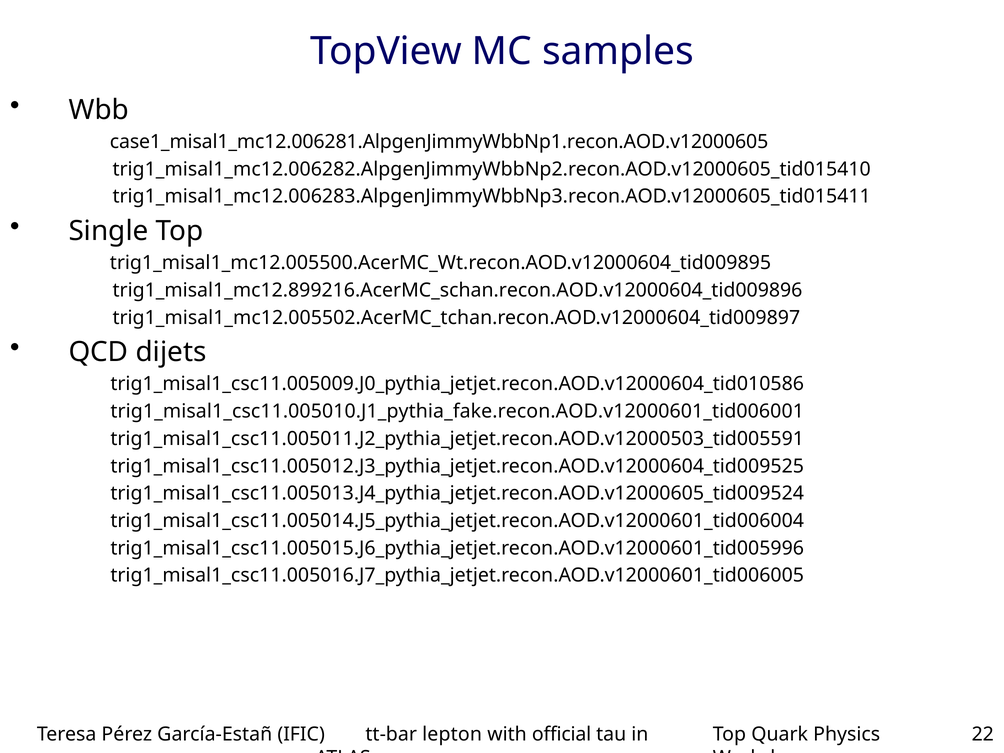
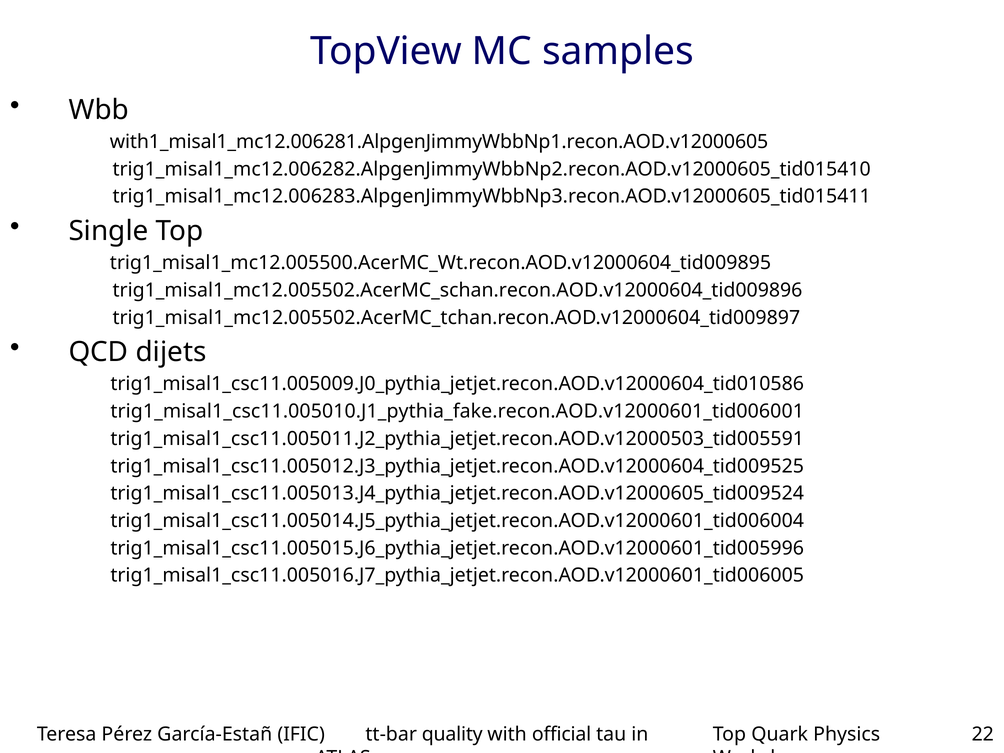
case1_misal1_mc12.006281.AlpgenJimmyWbbNp1.recon.AOD.v12000605: case1_misal1_mc12.006281.AlpgenJimmyWbbNp1.recon.AOD.v12000605 -> with1_misal1_mc12.006281.AlpgenJimmyWbbNp1.recon.AOD.v12000605 (439, 142)
trig1_misal1_mc12.899216.AcerMC_schan.recon.AOD.v12000604_tid009896: trig1_misal1_mc12.899216.AcerMC_schan.recon.AOD.v12000604_tid009896 -> trig1_misal1_mc12.005502.AcerMC_schan.recon.AOD.v12000604_tid009896 (457, 290)
lepton: lepton -> quality (452, 734)
